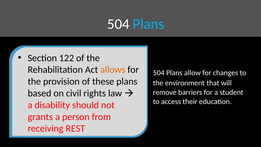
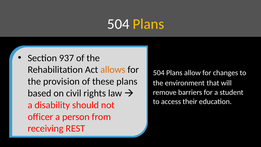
Plans colour: light blue -> yellow (148, 24)
122: 122 -> 937 (67, 58)
grants: grants -> officer (40, 117)
